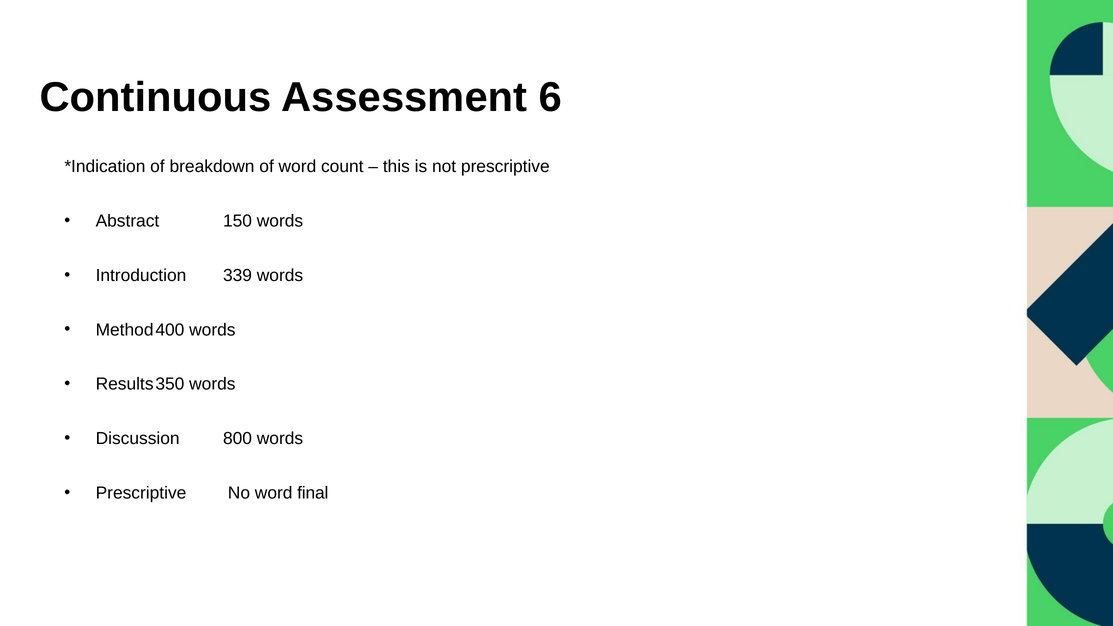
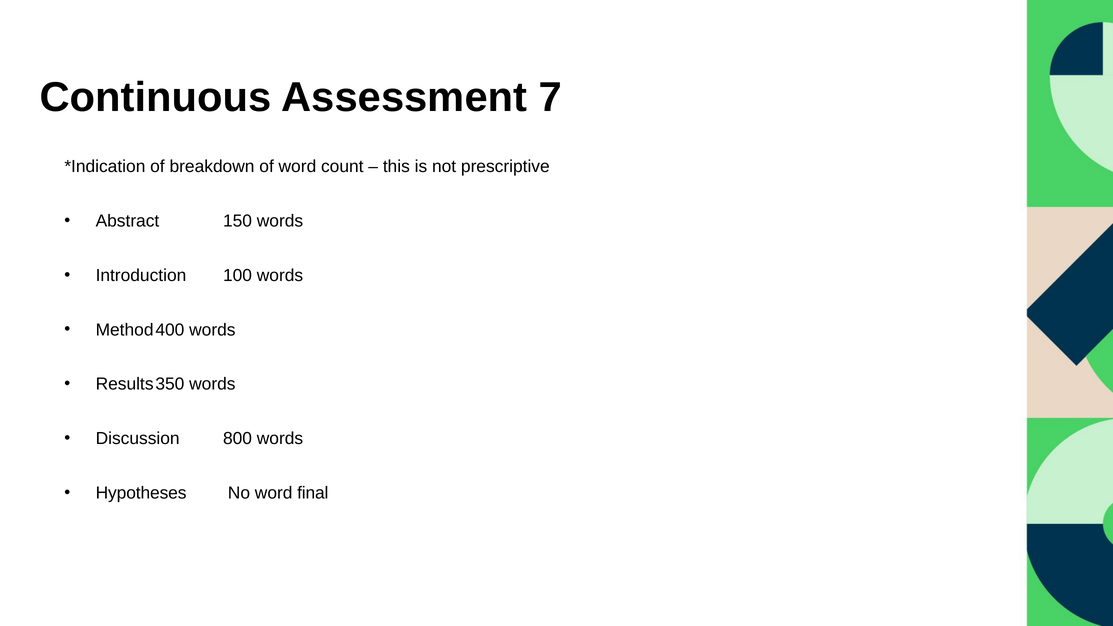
6: 6 -> 7 (550, 97)
339: 339 -> 100 (238, 275)
Prescriptive: Prescriptive -> Hypotheses (141, 493)
